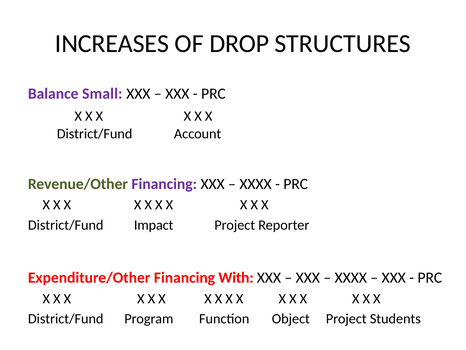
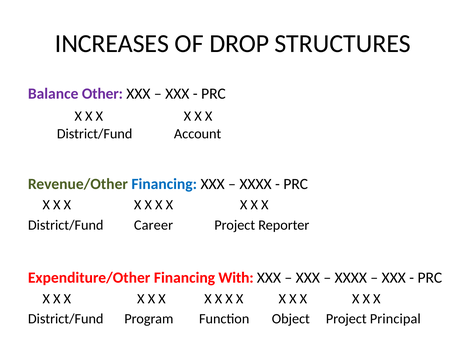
Small: Small -> Other (102, 94)
Financing colour: purple -> blue (164, 184)
Impact: Impact -> Career (154, 225)
Students: Students -> Principal (395, 318)
